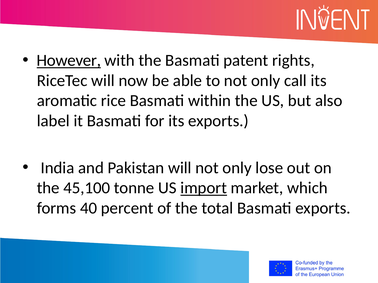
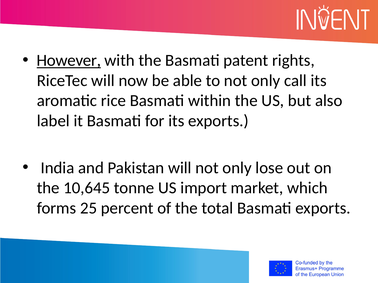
45,100: 45,100 -> 10,645 (87, 188)
import underline: present -> none (204, 188)
40: 40 -> 25 (89, 208)
